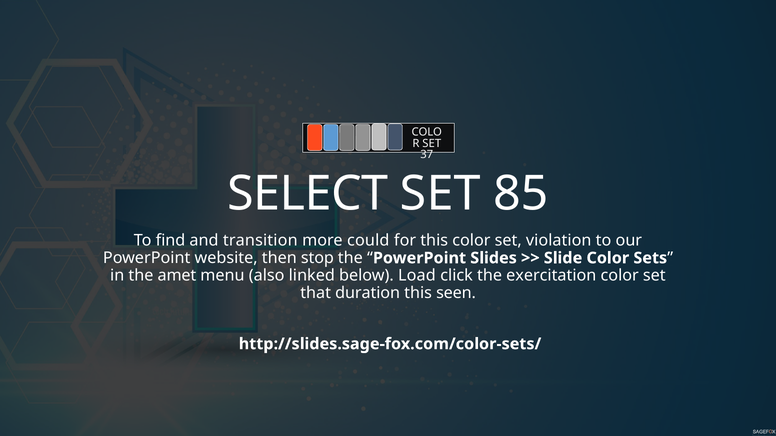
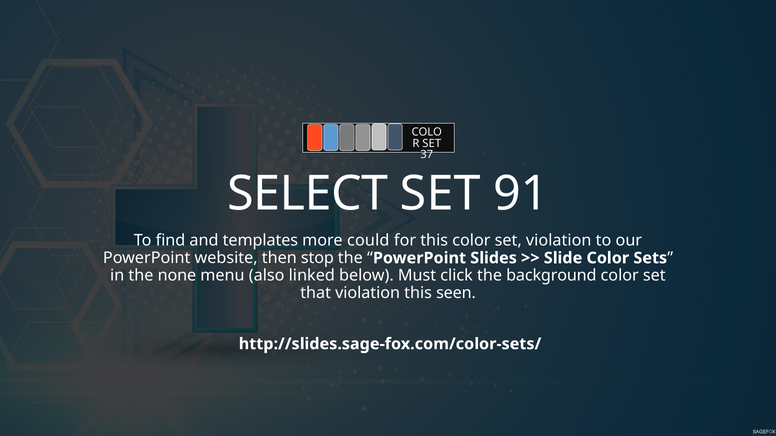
85: 85 -> 91 (521, 194)
transition: transition -> templates (260, 241)
amet: amet -> none (177, 276)
Load: Load -> Must (417, 276)
exercitation: exercitation -> background (551, 276)
that duration: duration -> violation (368, 293)
